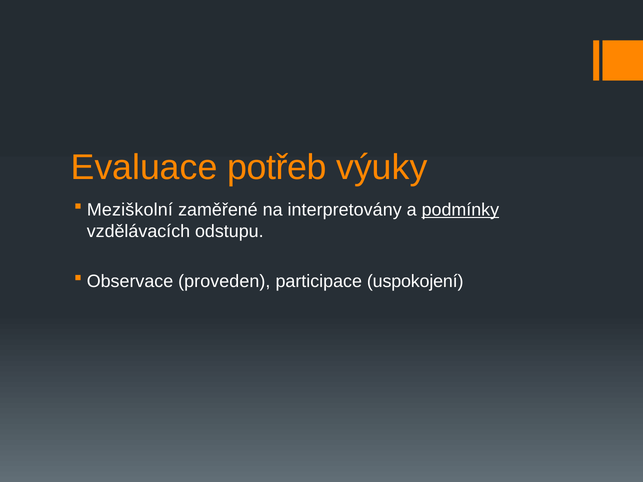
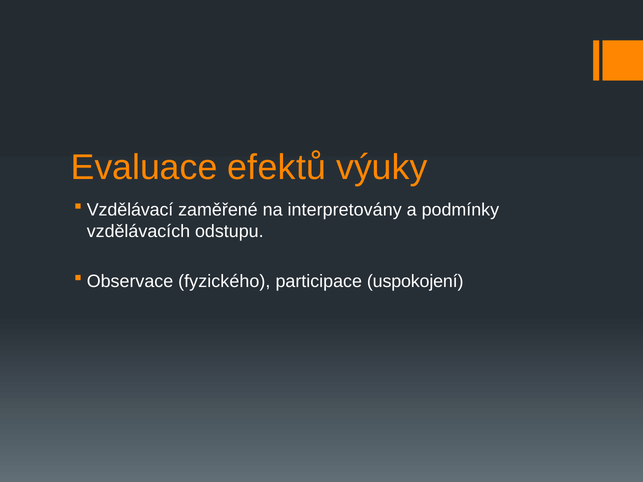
potřeb: potřeb -> efektů (277, 168)
Meziškolní: Meziškolní -> Vzdělávací (130, 210)
podmínky underline: present -> none (460, 210)
proveden: proveden -> fyzického (224, 281)
